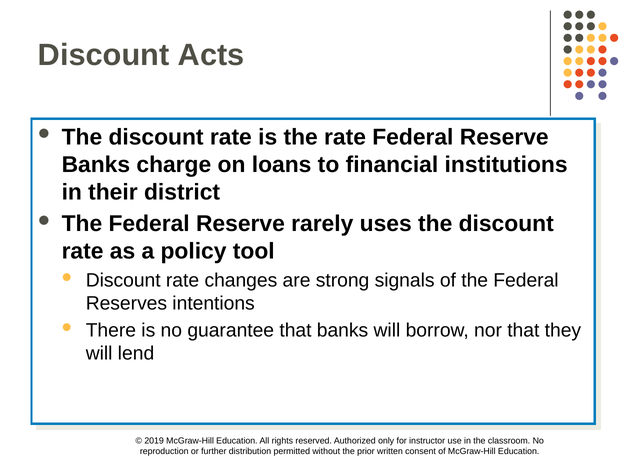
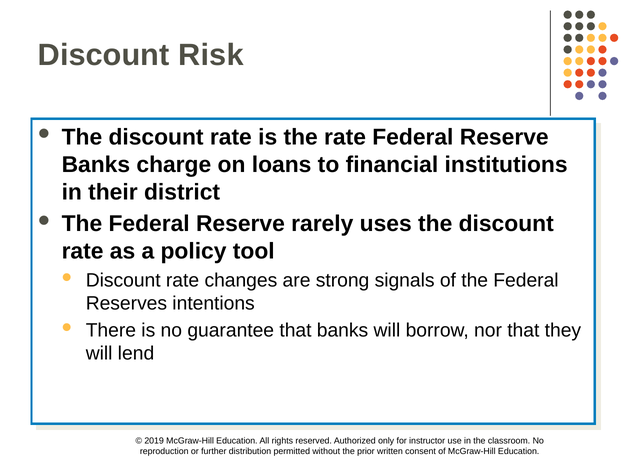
Acts: Acts -> Risk (211, 55)
